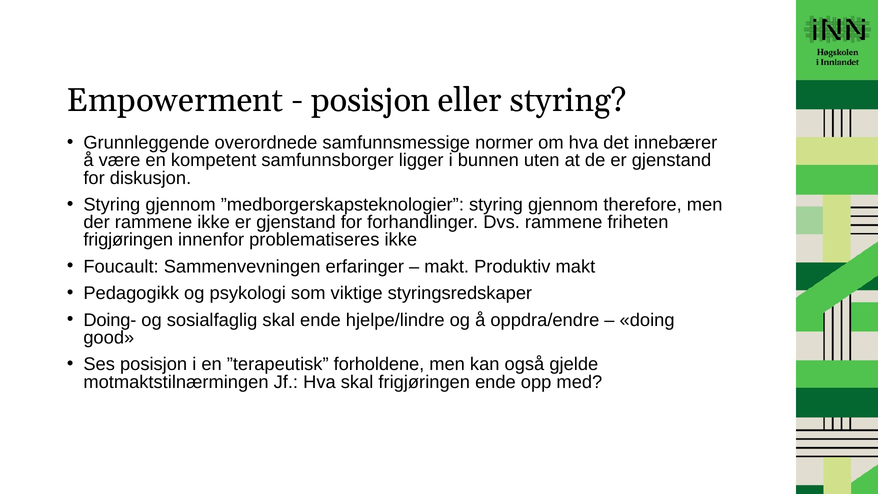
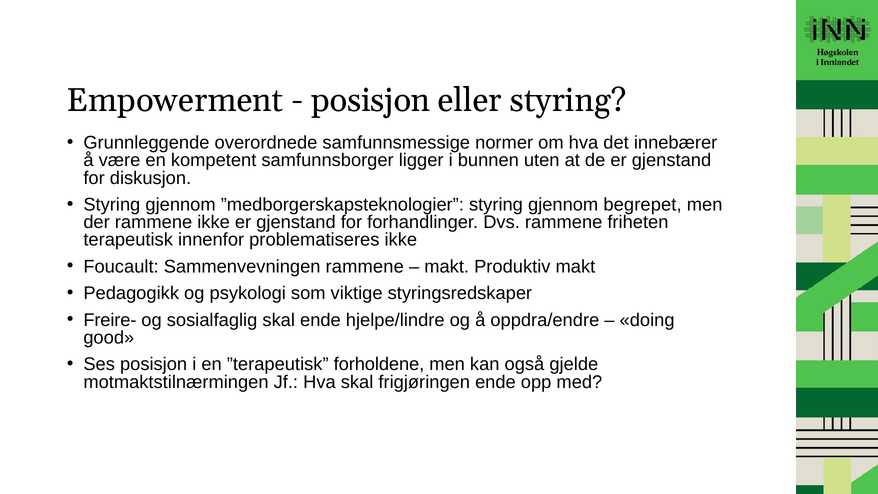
therefore: therefore -> begrepet (642, 205)
frigjøringen: frigjøringen -> terapeutisk (128, 240)
Sammenvevningen erfaringer: erfaringer -> rammene (365, 267)
Doing-: Doing- -> Freire- (110, 320)
